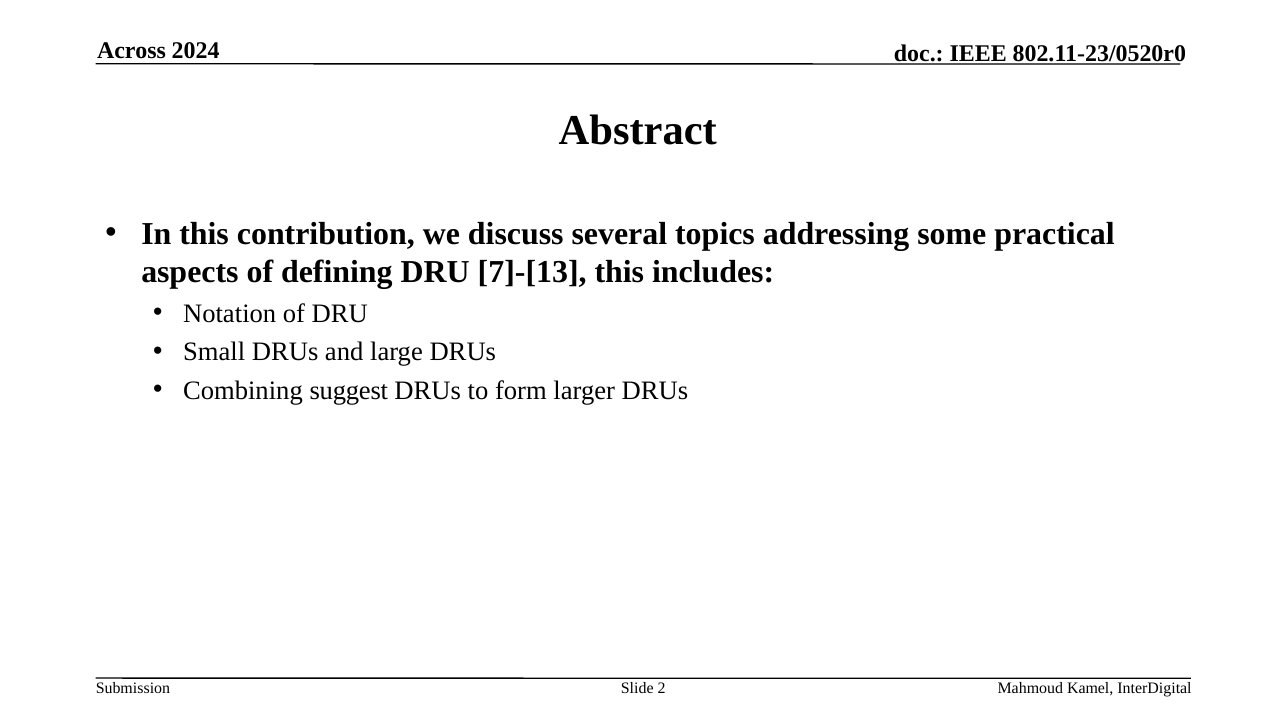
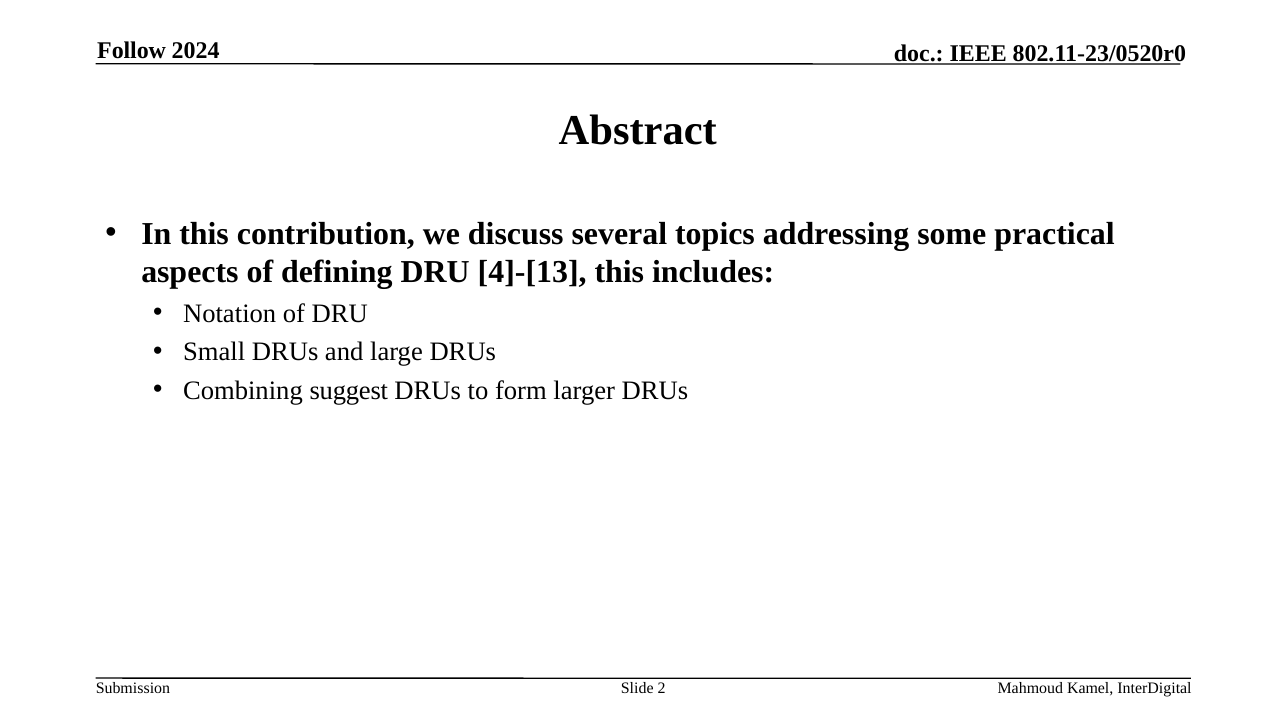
Across: Across -> Follow (132, 51)
7]-[13: 7]-[13 -> 4]-[13 (532, 272)
